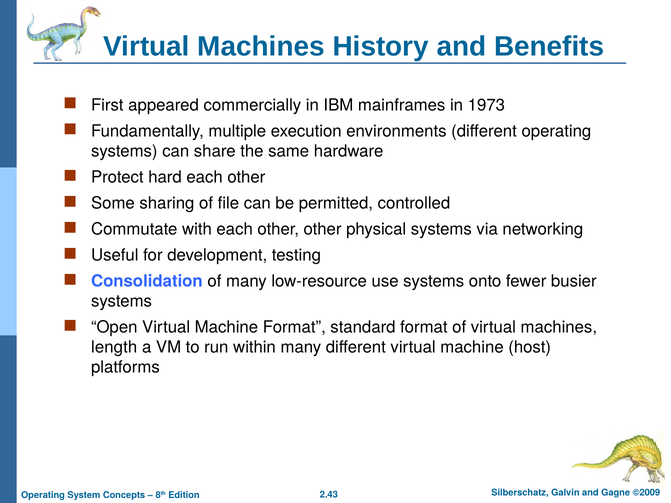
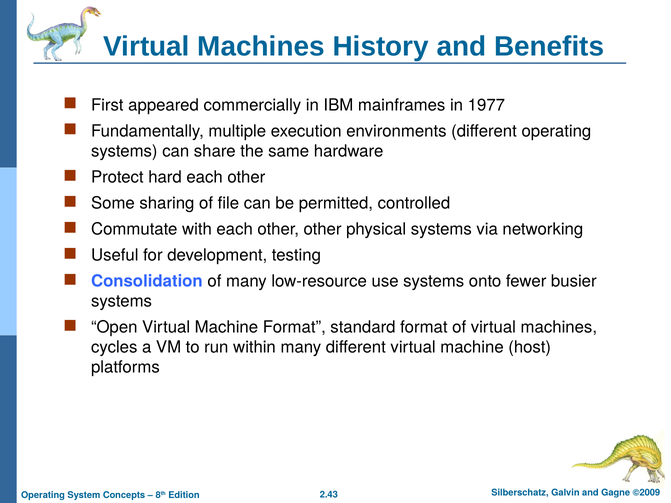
1973: 1973 -> 1977 (486, 105)
length: length -> cycles (114, 347)
